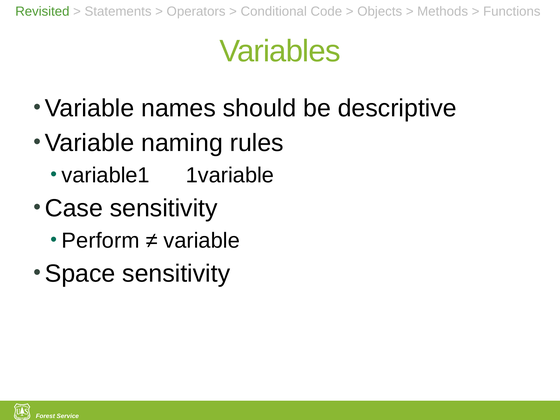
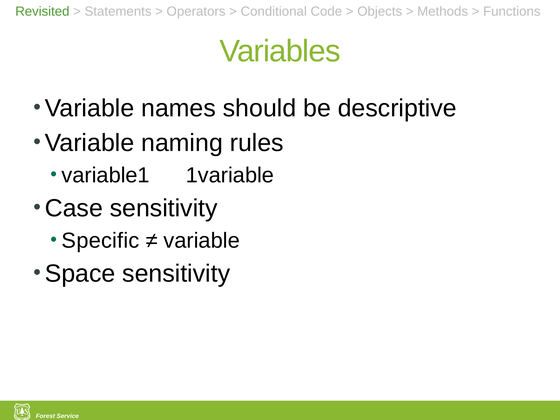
Perform: Perform -> Specific (101, 241)
